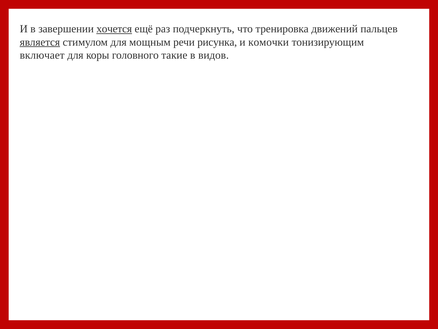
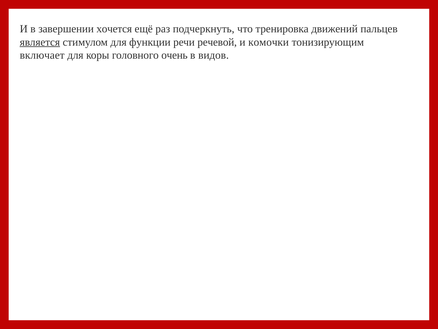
хочется underline: present -> none (114, 29)
мощным: мощным -> функции (150, 42)
рисунка: рисунка -> речевой (217, 42)
такие: такие -> очень (174, 55)
